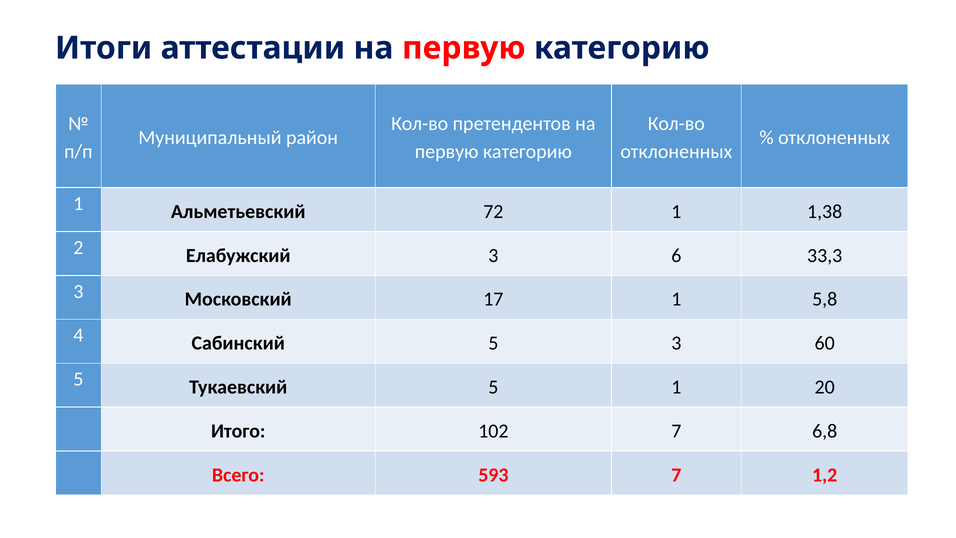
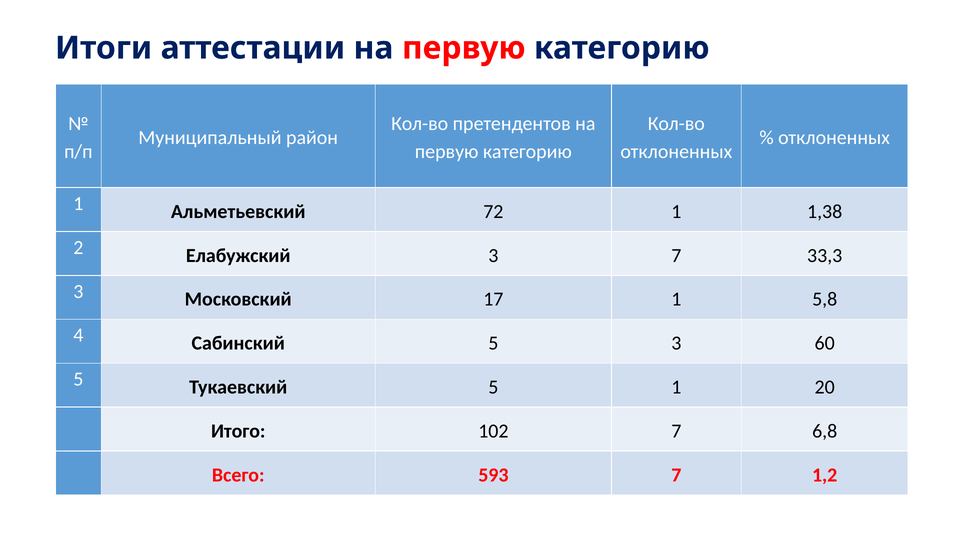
3 6: 6 -> 7 (676, 255)
